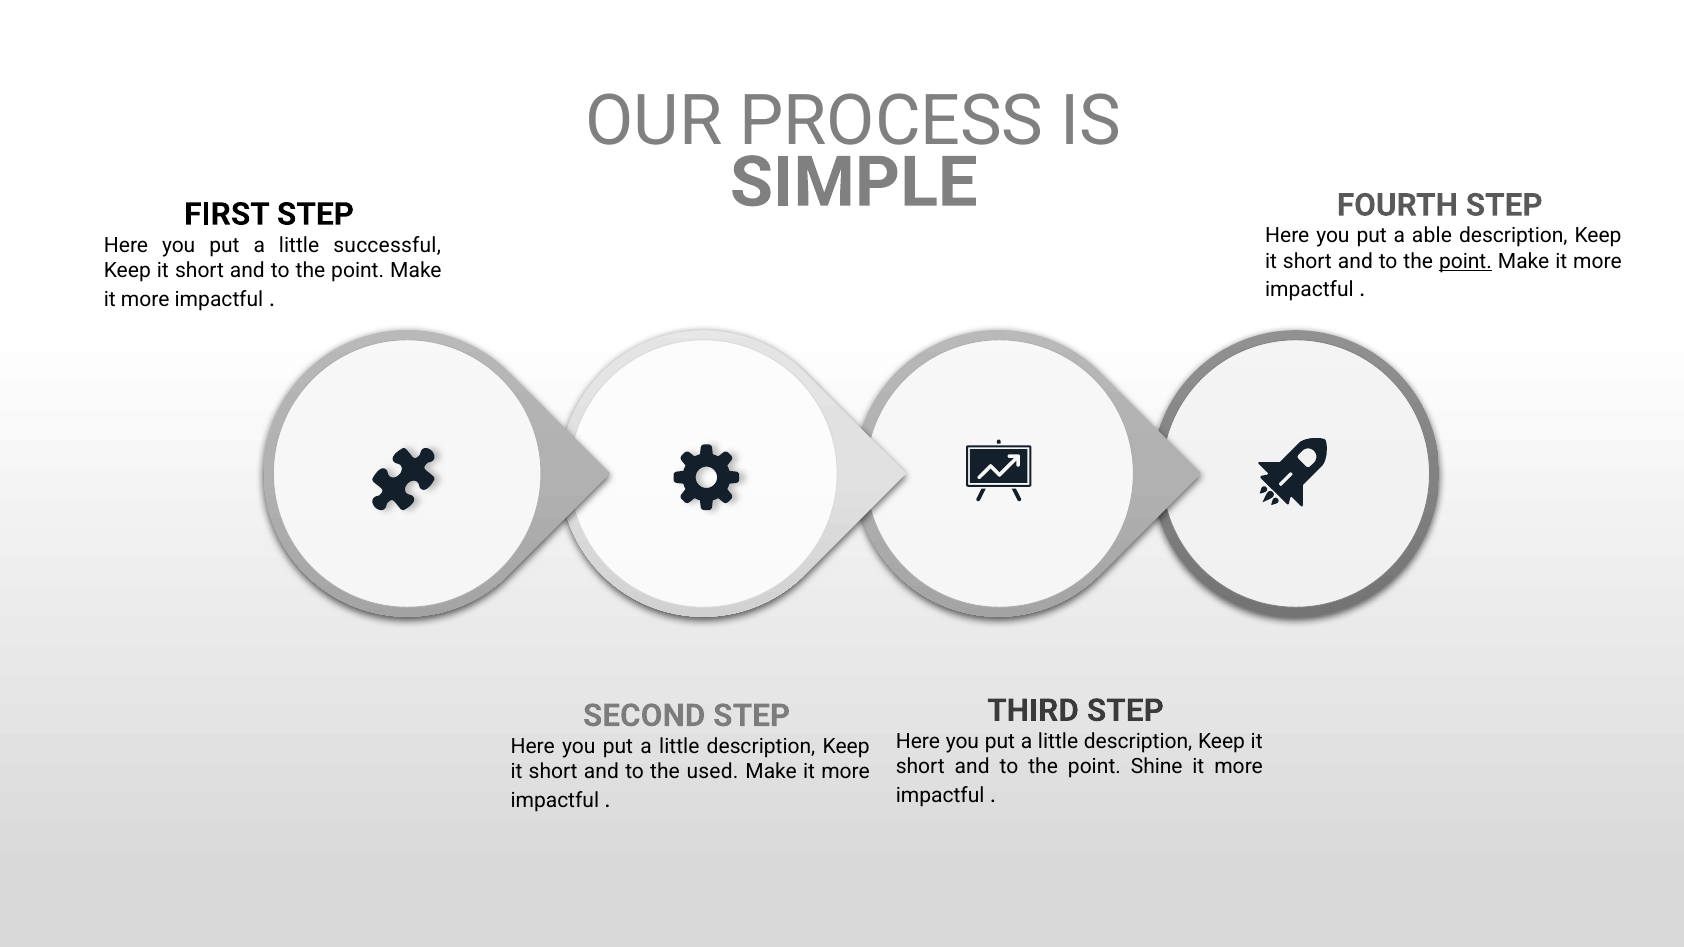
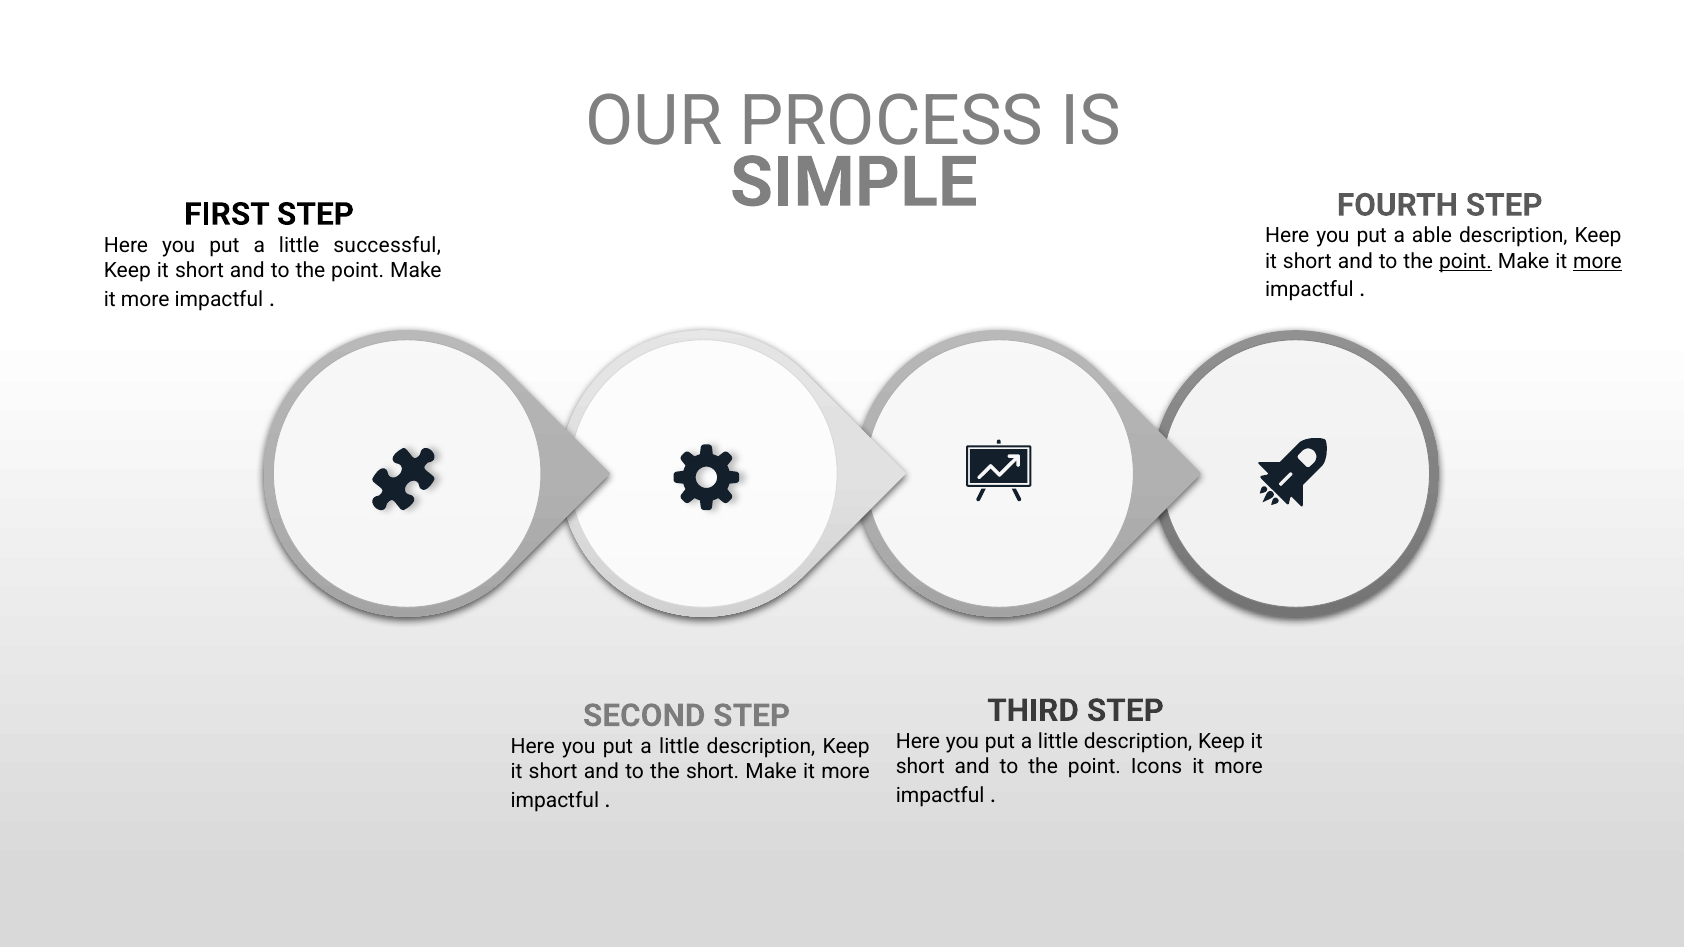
more underline: none -> present (1597, 261)
Shine: Shine -> Icons (1157, 767)
the used: used -> short (713, 772)
